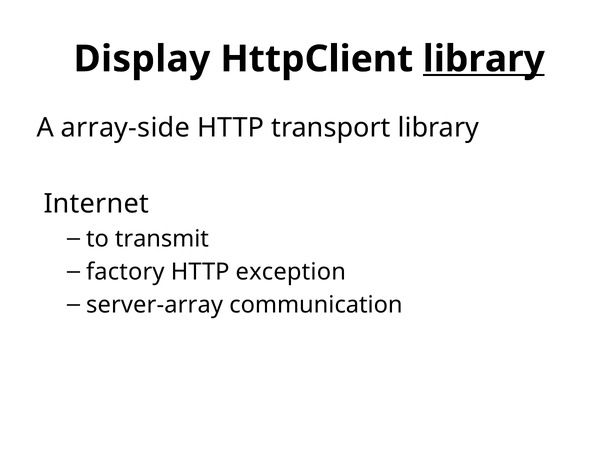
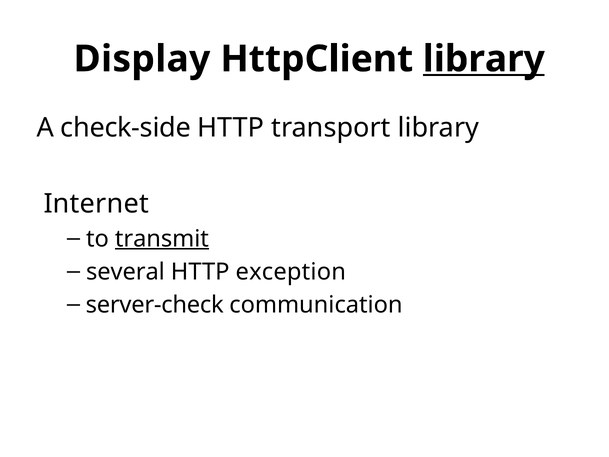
array-side: array-side -> check-side (126, 128)
transmit underline: none -> present (162, 239)
factory: factory -> several (125, 272)
server-array: server-array -> server-check (155, 305)
